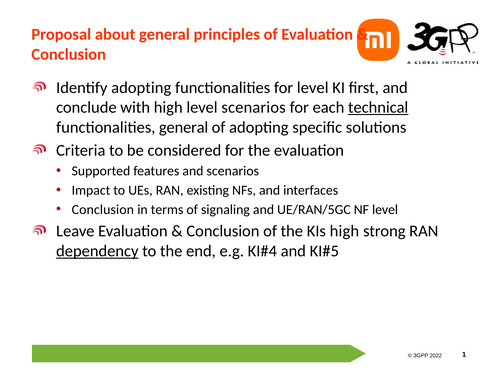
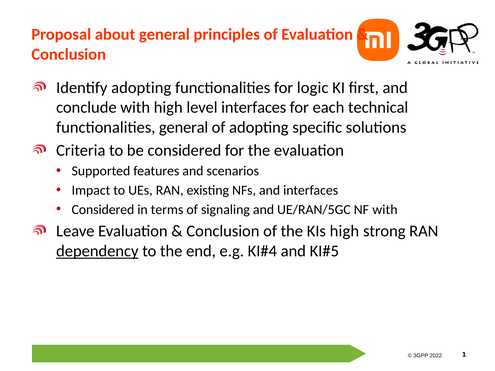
for level: level -> logic (313, 88)
level scenarios: scenarios -> interfaces (254, 108)
technical underline: present -> none (378, 108)
Conclusion: Conclusion -> Considered (103, 210)
NF level: level -> with (385, 210)
